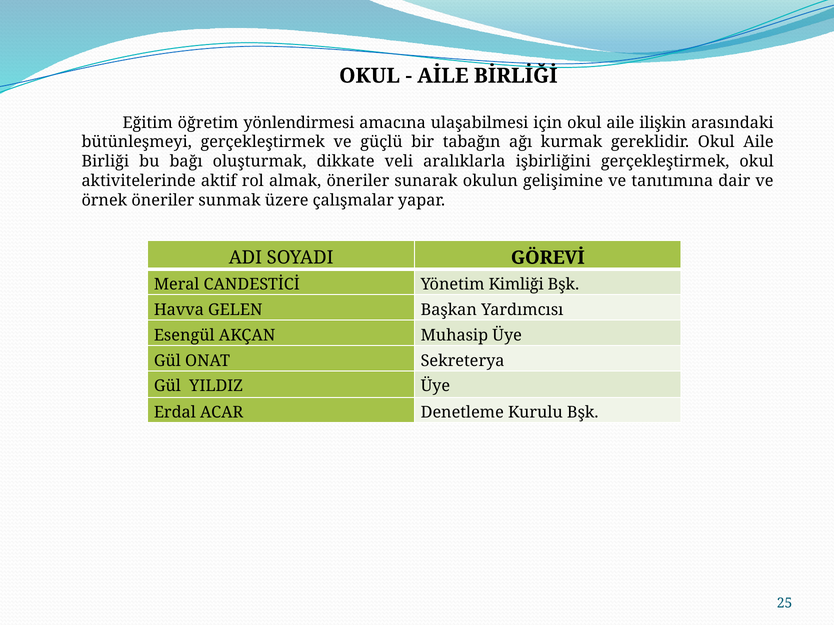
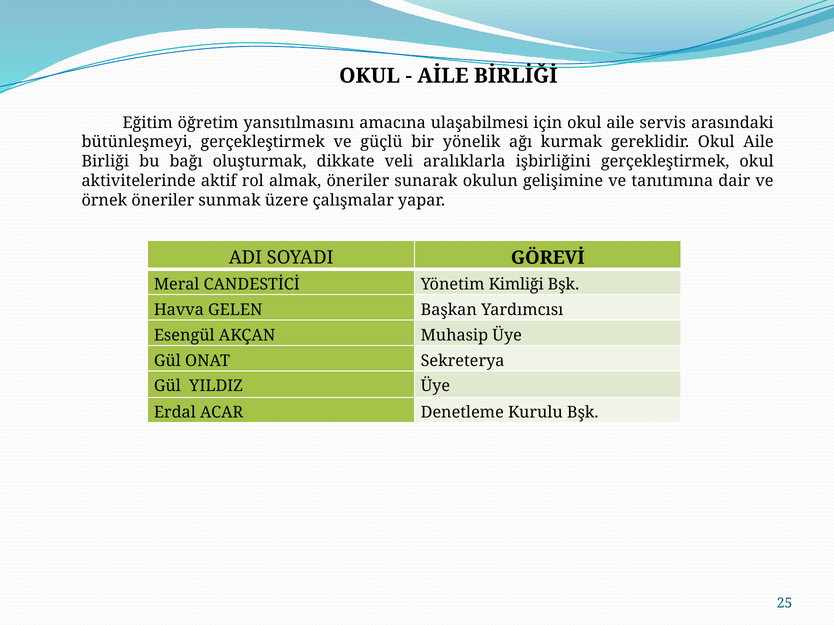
yönlendirmesi: yönlendirmesi -> yansıtılmasını (299, 123)
ilişkin: ilişkin -> servis (663, 123)
tabağın: tabağın -> yönelik (472, 142)
